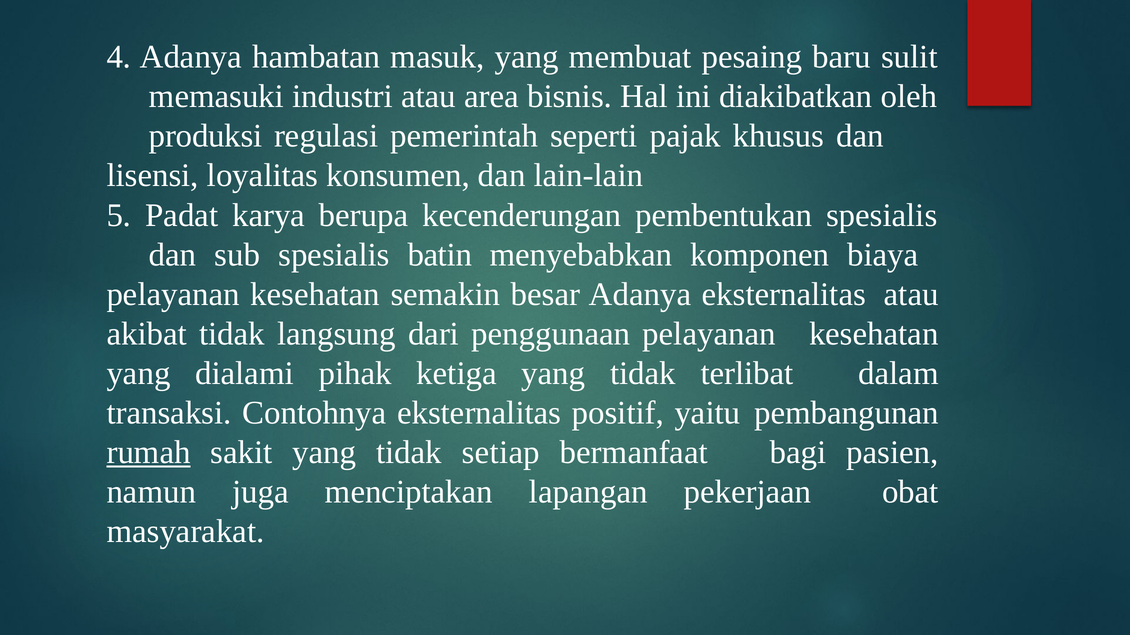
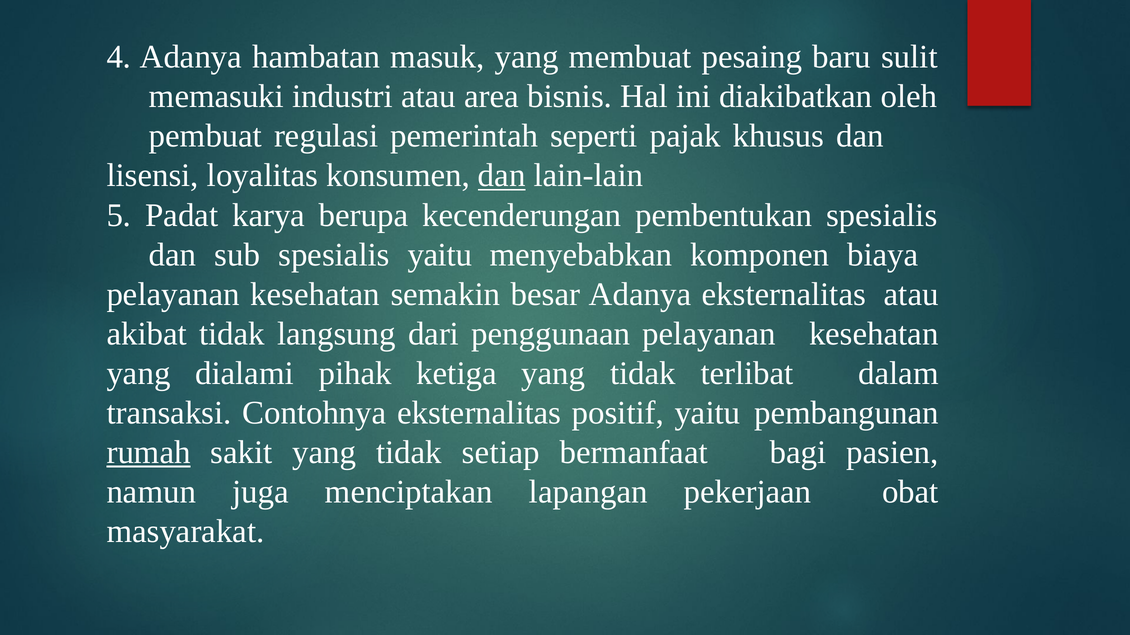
produksi: produksi -> pembuat (206, 136)
dan underline: none -> present (502, 176)
spesialis batin: batin -> yaitu (440, 255)
